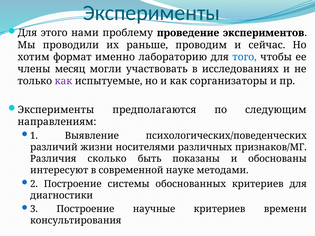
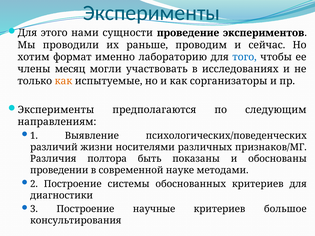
проблему: проблему -> сущности (128, 33)
как colour: purple -> orange (63, 81)
сколько: сколько -> полтора (107, 159)
интересуют: интересуют -> проведении (59, 170)
времени: времени -> большое (285, 209)
